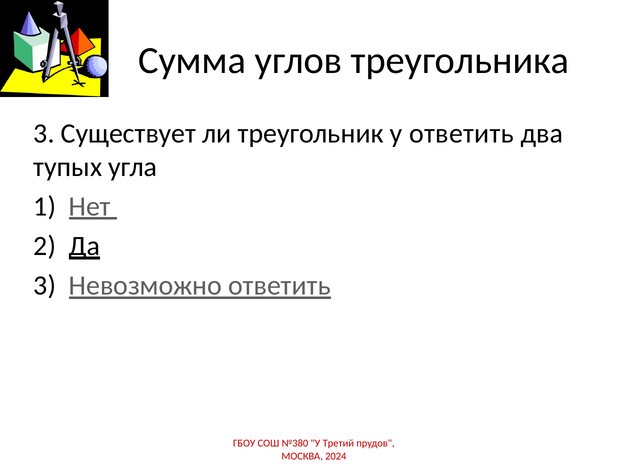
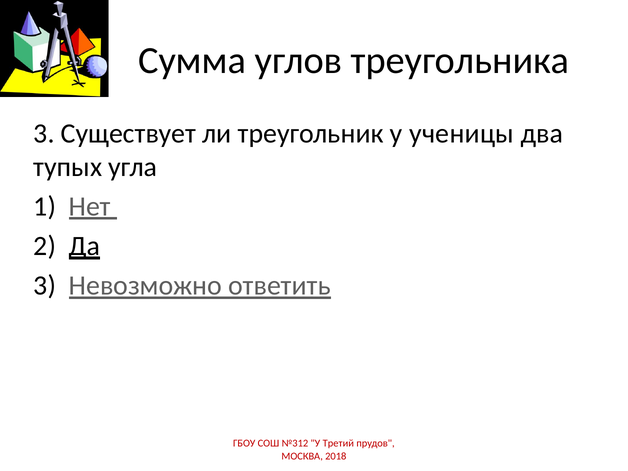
у ответить: ответить -> ученицы (462, 134)
№380: №380 -> №312 (295, 444)
2024: 2024 -> 2018 (336, 456)
